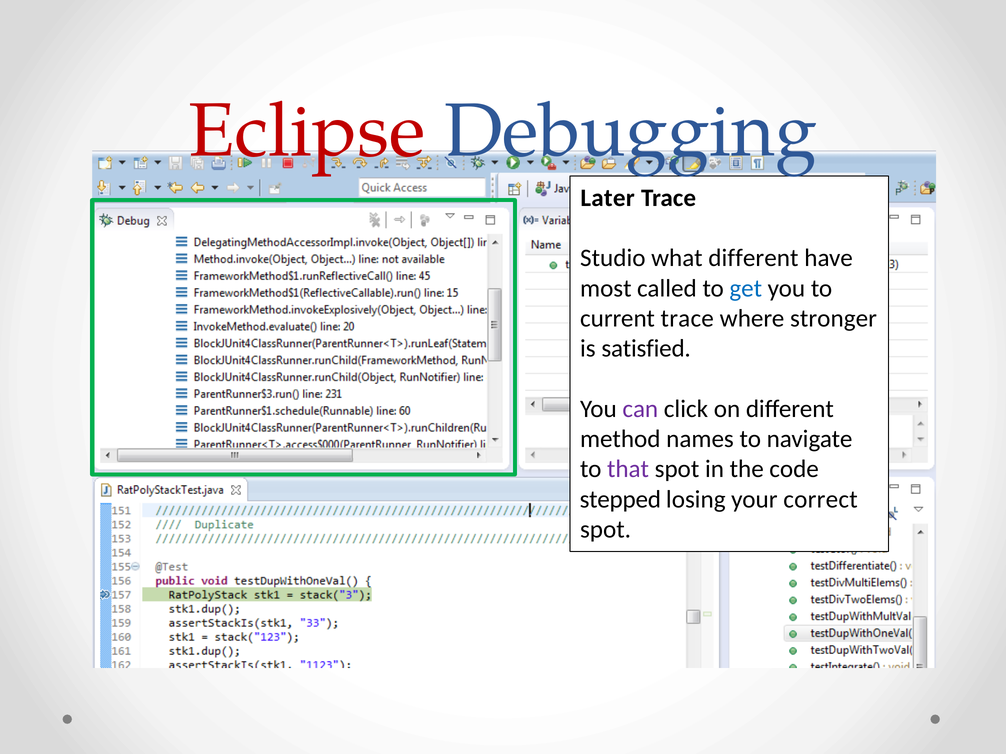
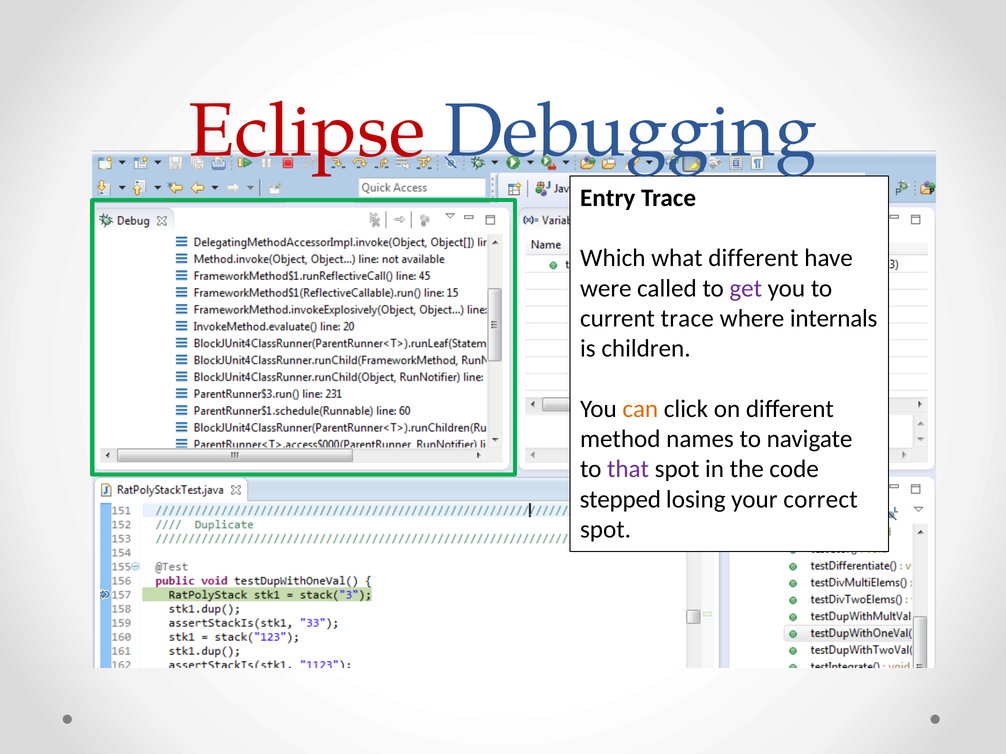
Later: Later -> Entry (608, 198)
Studio: Studio -> Which (613, 258)
most: most -> were (606, 288)
get colour: blue -> purple (746, 288)
stronger: stronger -> internals (834, 319)
satisfied: satisfied -> children (646, 349)
can colour: purple -> orange (640, 409)
